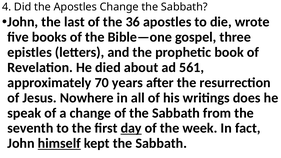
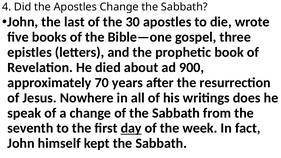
36: 36 -> 30 (133, 22)
561: 561 -> 900 (192, 67)
himself underline: present -> none (59, 143)
